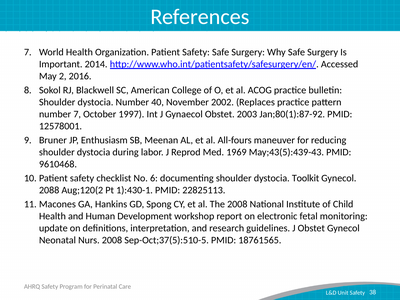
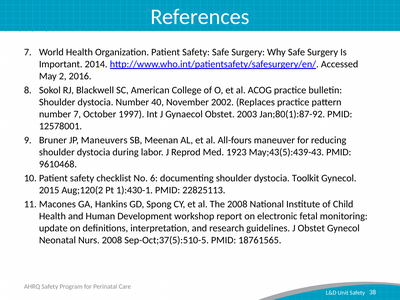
Enthusiasm: Enthusiasm -> Maneuvers (104, 140)
1969: 1969 -> 1923 (236, 152)
2088: 2088 -> 2015 (49, 190)
